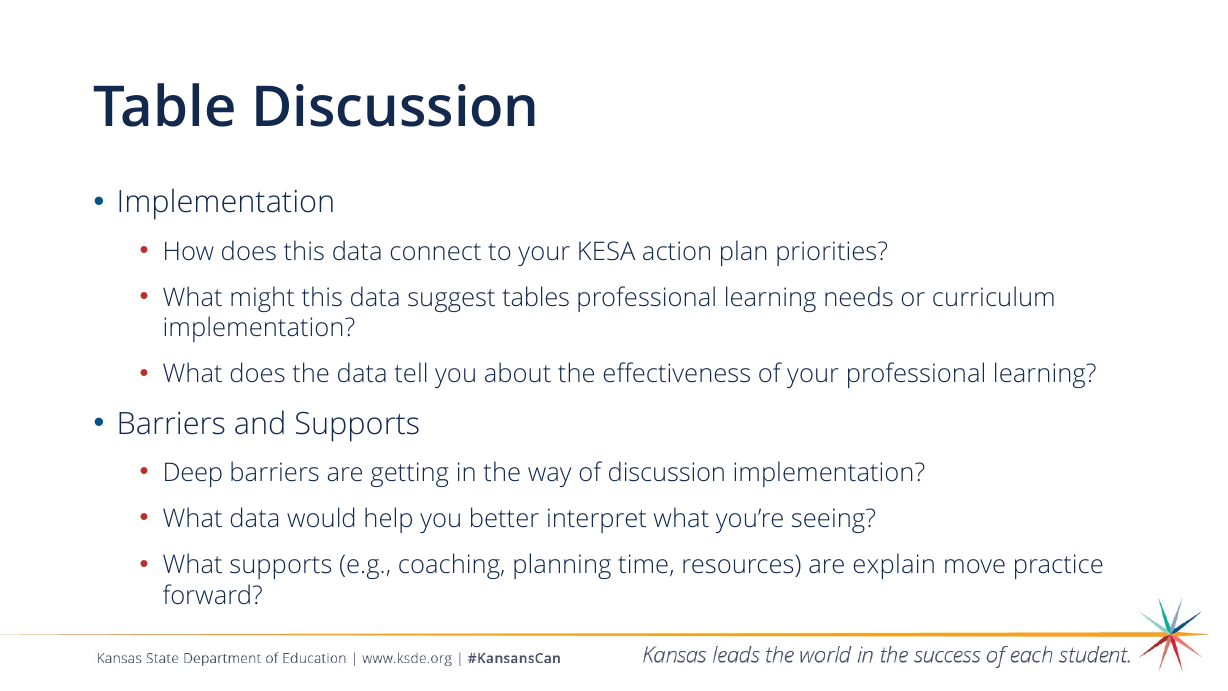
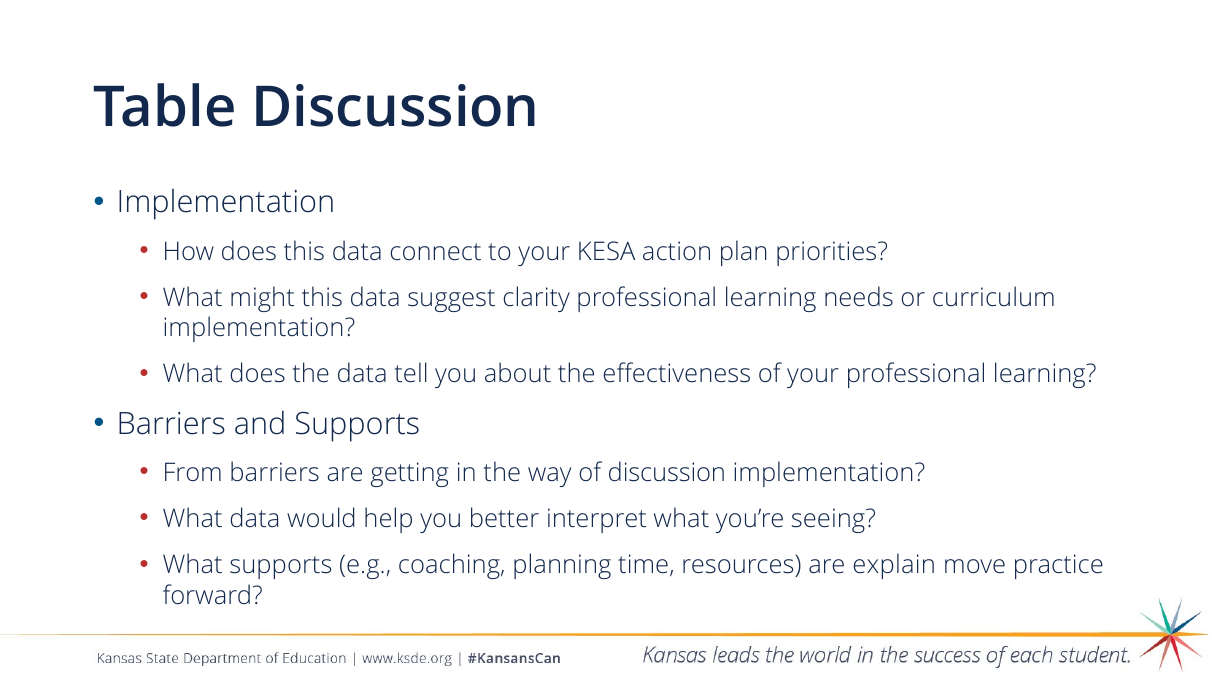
tables: tables -> clarity (536, 298)
Deep: Deep -> From (193, 473)
